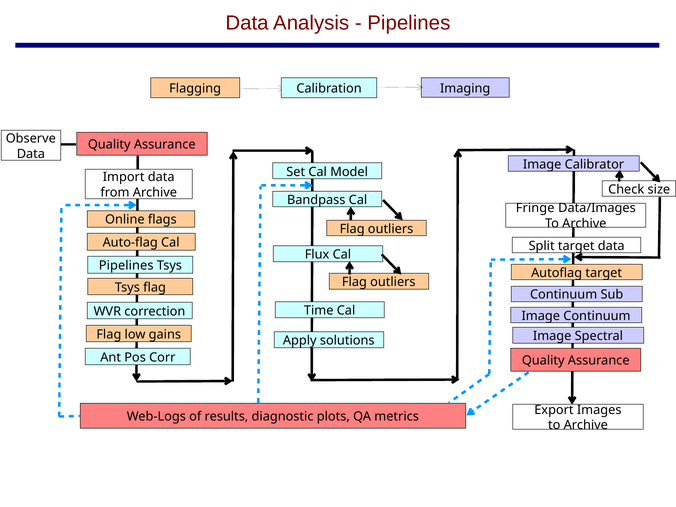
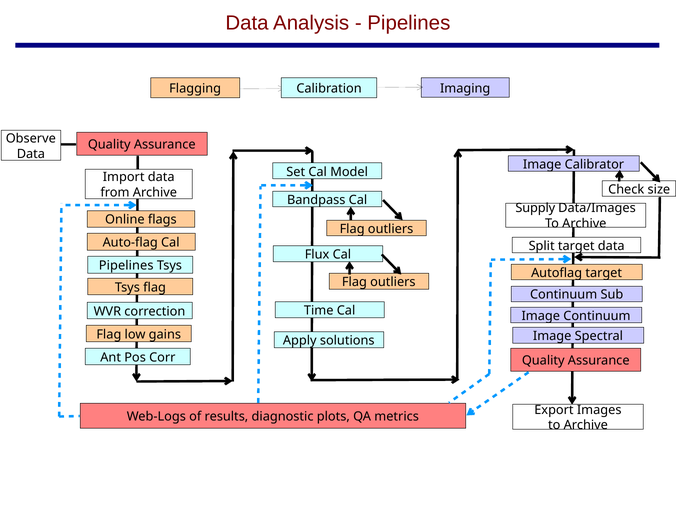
Fringe: Fringe -> Supply (535, 208)
